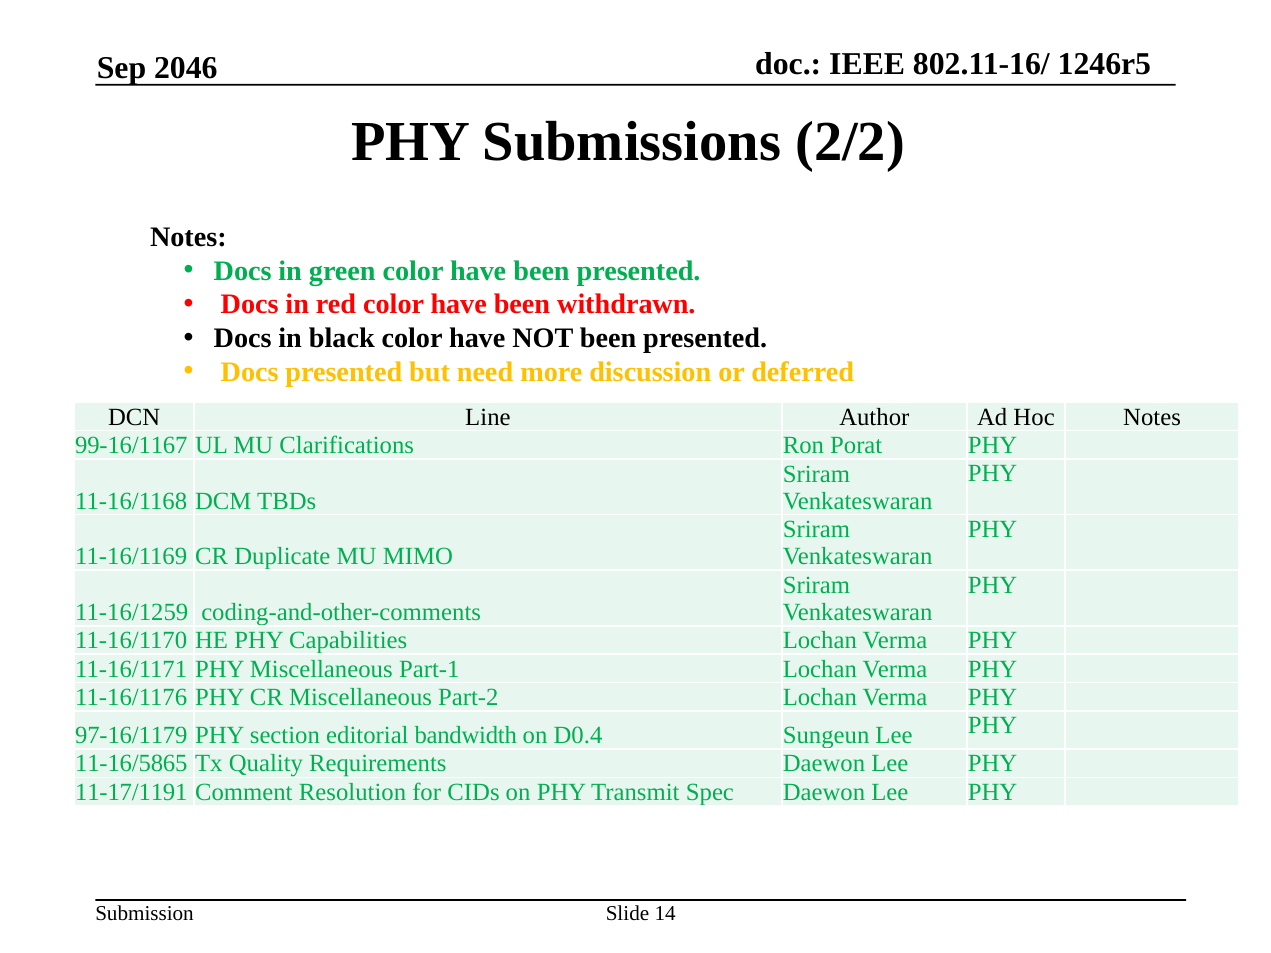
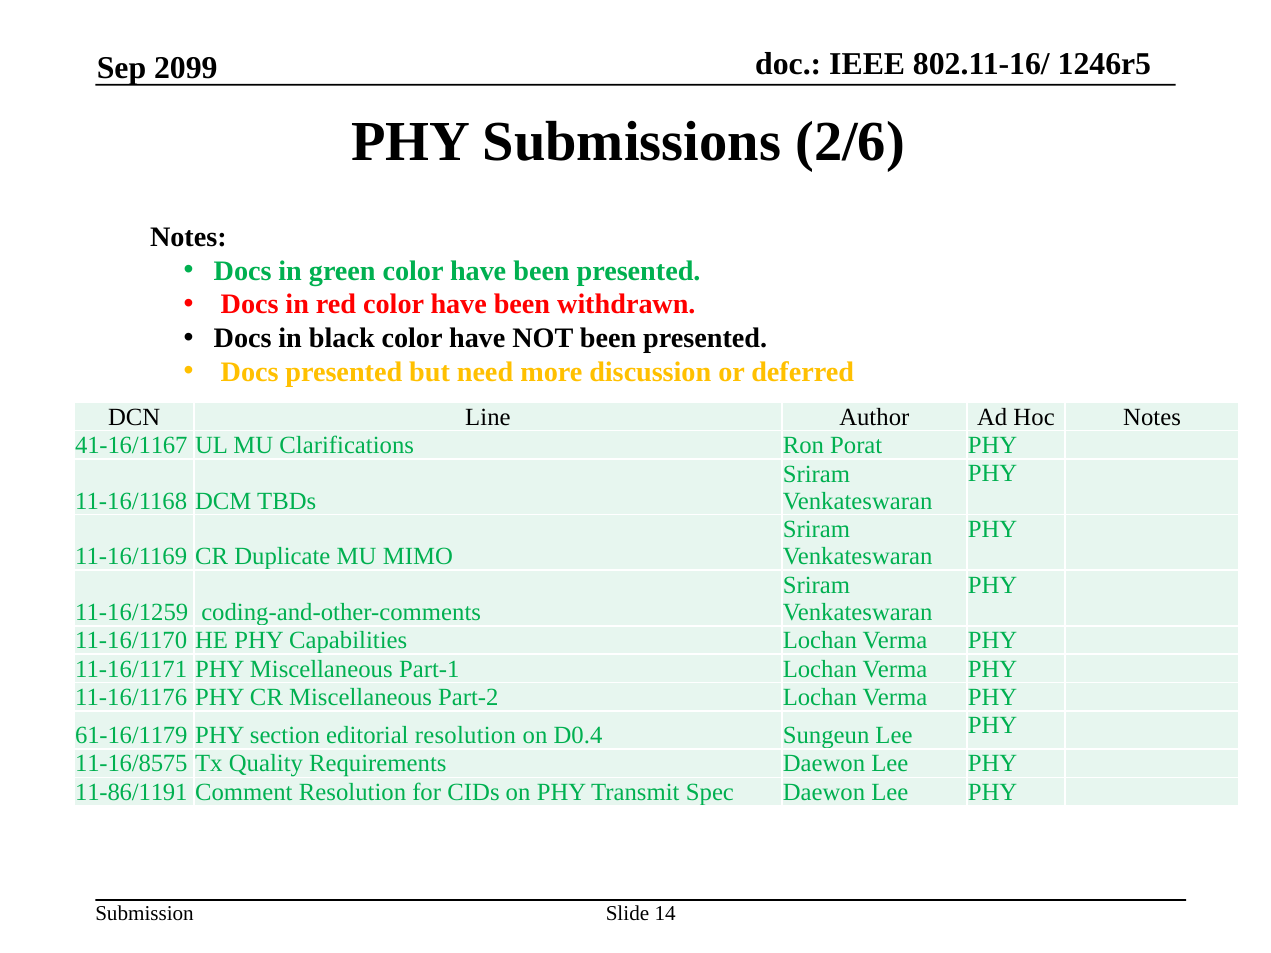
2046: 2046 -> 2099 (186, 68)
2/2: 2/2 -> 2/6 (850, 142)
99-16/1167: 99-16/1167 -> 41-16/1167 (131, 446)
97-16/1179: 97-16/1179 -> 61-16/1179 (131, 736)
editorial bandwidth: bandwidth -> resolution (465, 736)
11-16/5865: 11-16/5865 -> 11-16/8575 (131, 764)
11-17/1191: 11-17/1191 -> 11-86/1191 (131, 792)
